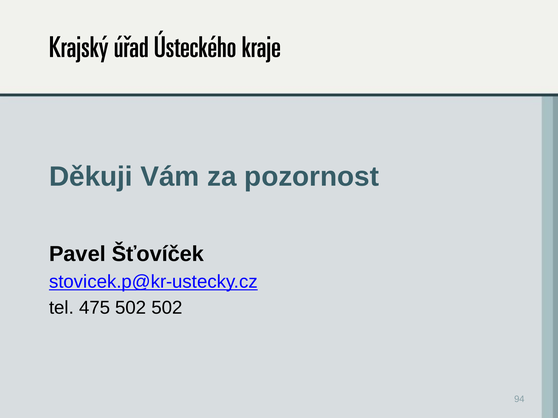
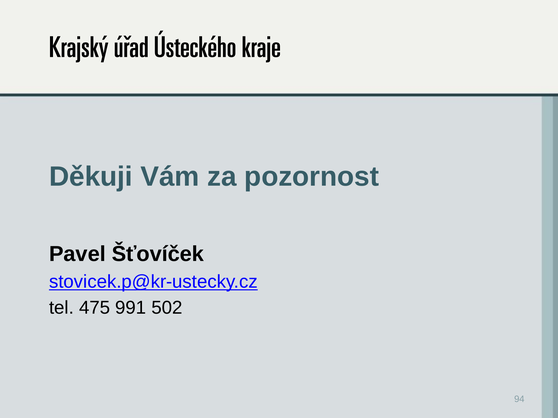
475 502: 502 -> 991 (131, 308)
